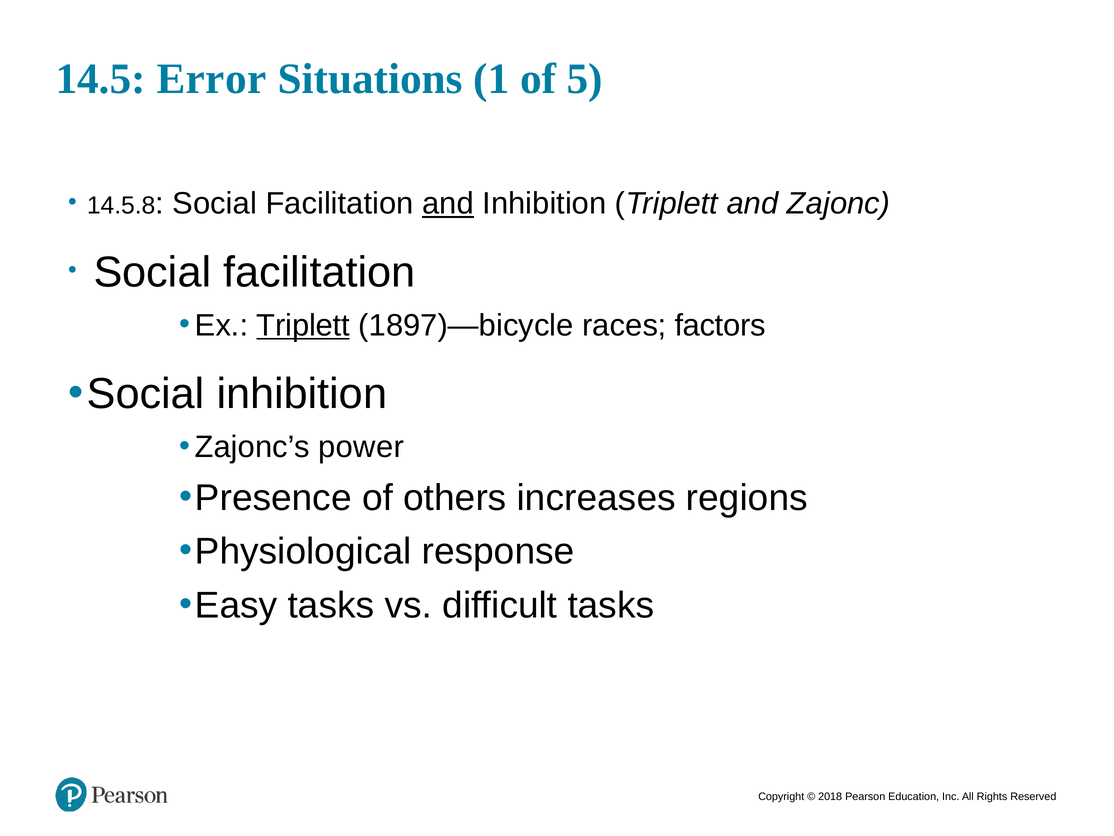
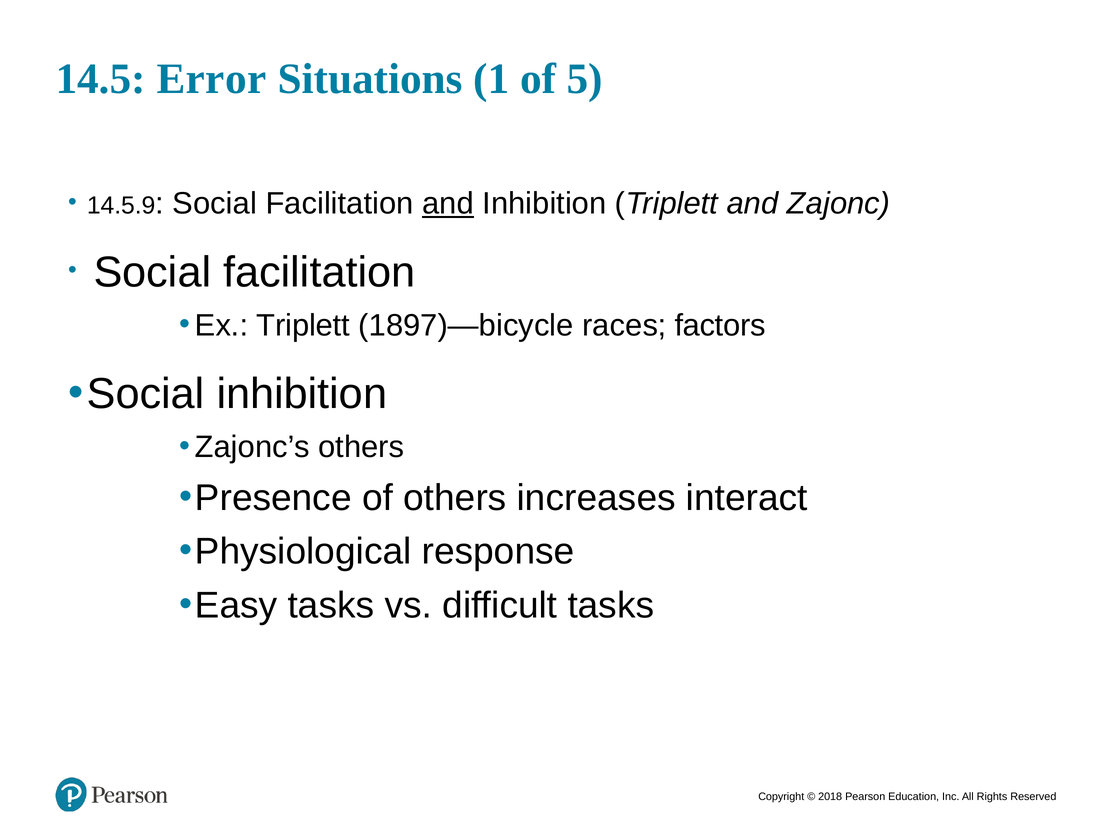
14.5.8: 14.5.8 -> 14.5.9 (121, 206)
Triplett underline: present -> none (303, 325)
Zajonc’s power: power -> others (361, 447)
regions: regions -> interact (747, 498)
